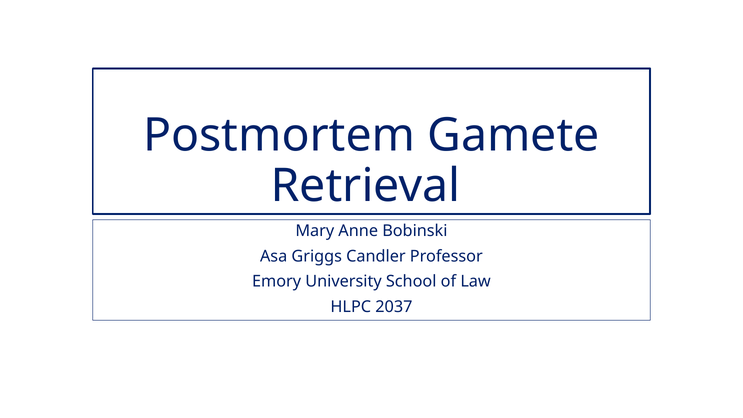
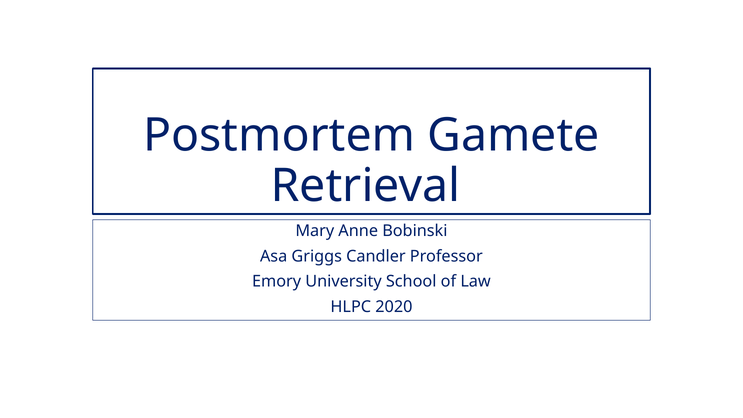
2037: 2037 -> 2020 (394, 307)
